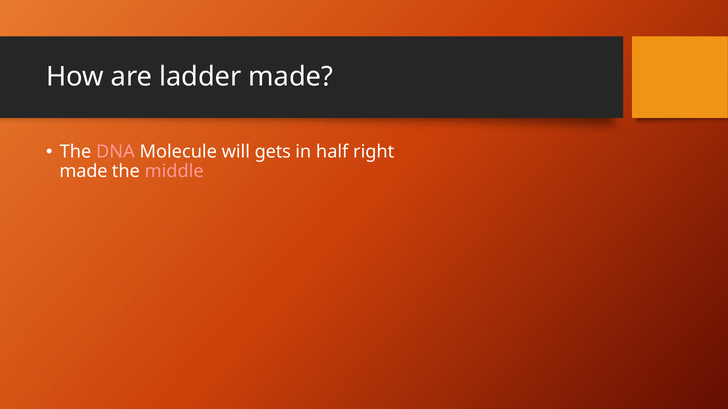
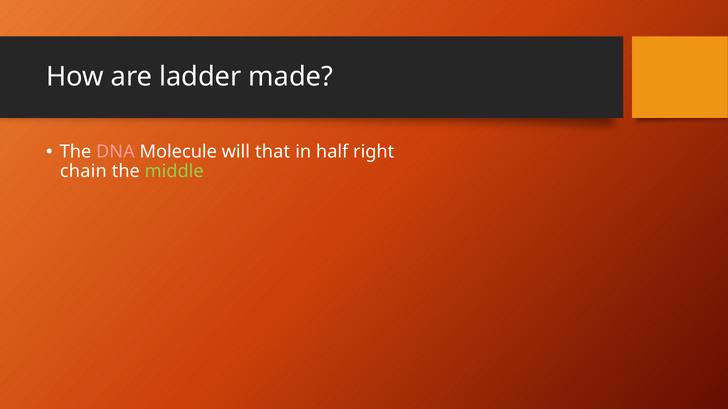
gets: gets -> that (273, 152)
made: made -> chain (83, 172)
middle colour: pink -> light green (174, 172)
